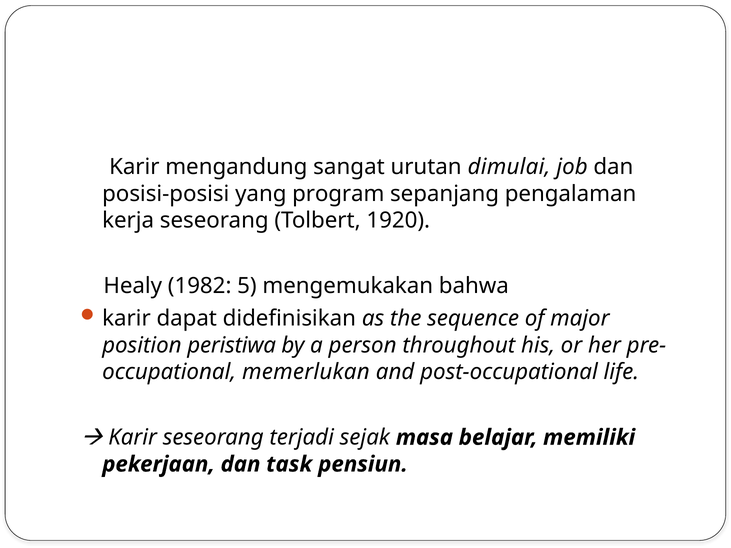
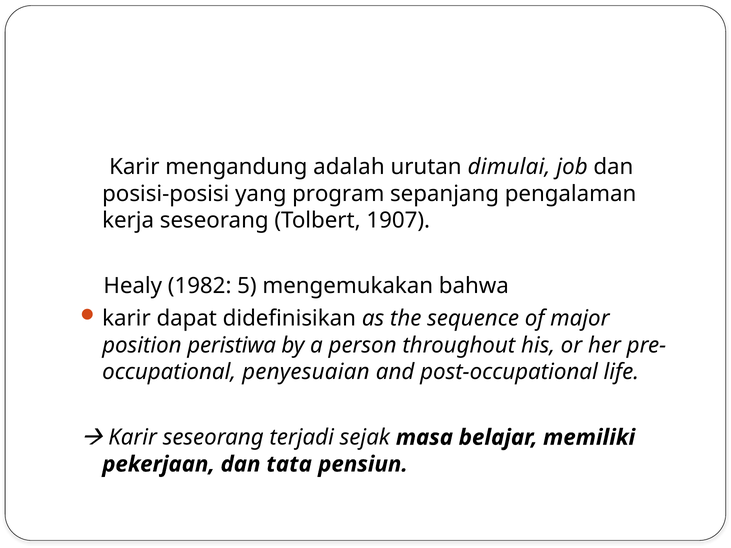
sangat: sangat -> adalah (349, 167)
1920: 1920 -> 1907 (398, 221)
memerlukan: memerlukan -> penyesuaian (306, 372)
task: task -> tata (289, 464)
